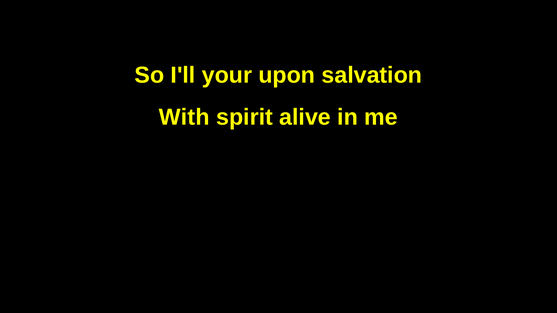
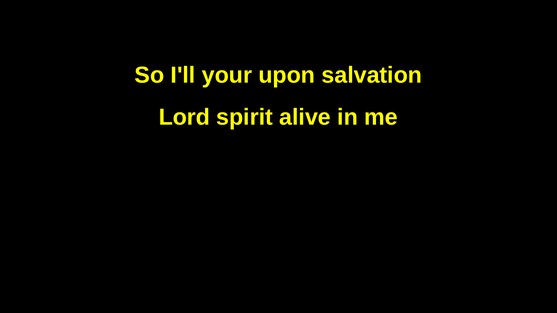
With: With -> Lord (184, 117)
